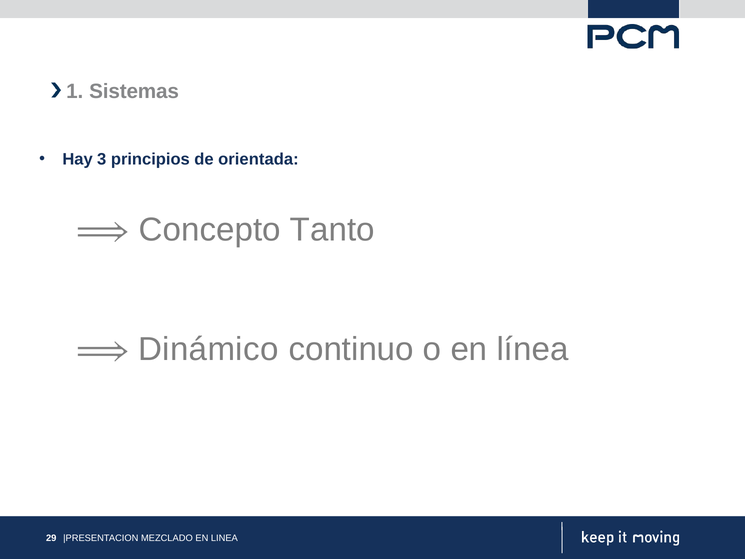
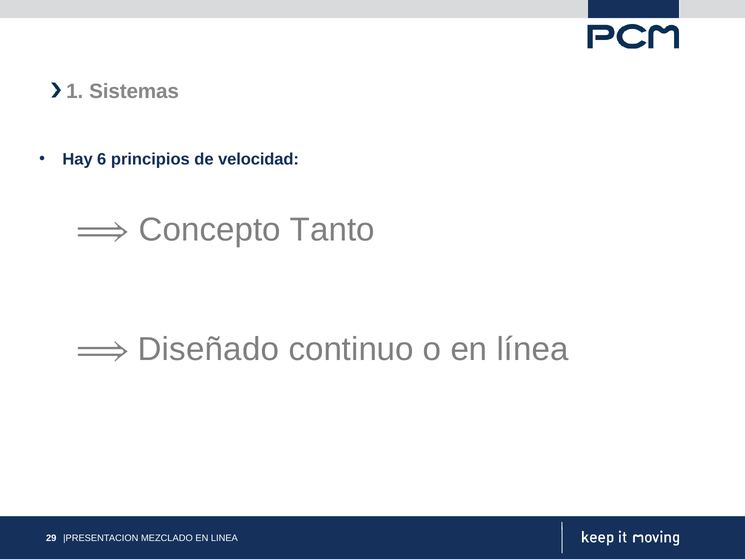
3: 3 -> 6 (102, 159)
orientada: orientada -> velocidad (259, 159)
Dinámico: Dinámico -> Diseñado (208, 349)
